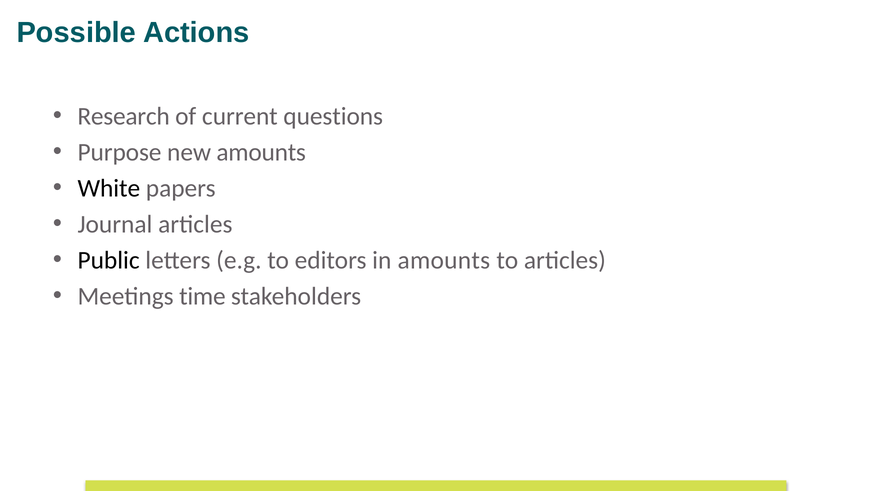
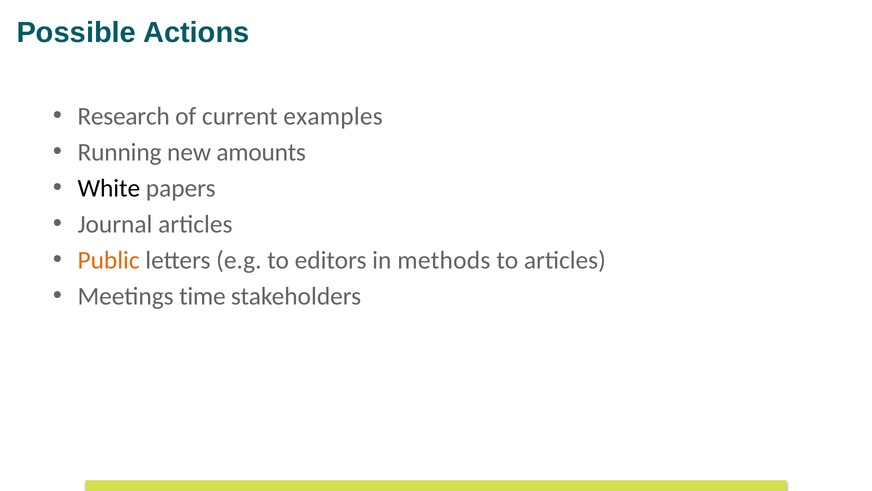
questions: questions -> examples (333, 116)
Purpose: Purpose -> Running (120, 152)
Public colour: black -> orange (109, 260)
in amounts: amounts -> methods (444, 260)
